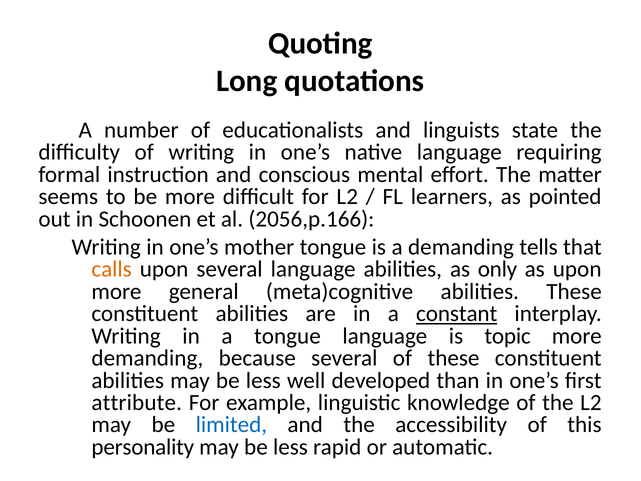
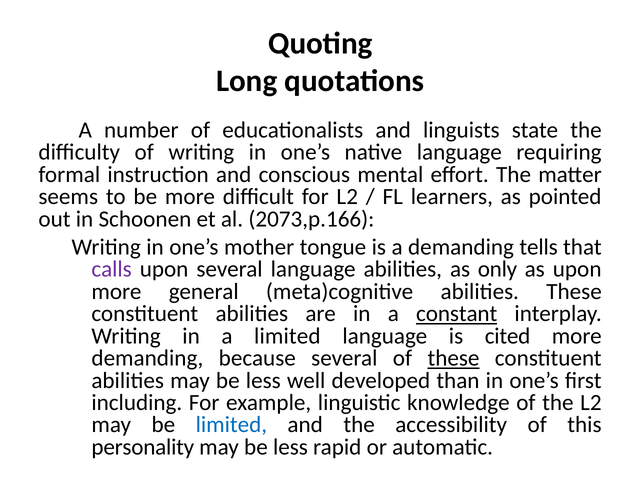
2056,p.166: 2056,p.166 -> 2073,p.166 (311, 219)
calls colour: orange -> purple (112, 269)
a tongue: tongue -> limited (287, 336)
topic: topic -> cited (508, 336)
these underline: none -> present (454, 358)
attribute: attribute -> including (137, 402)
